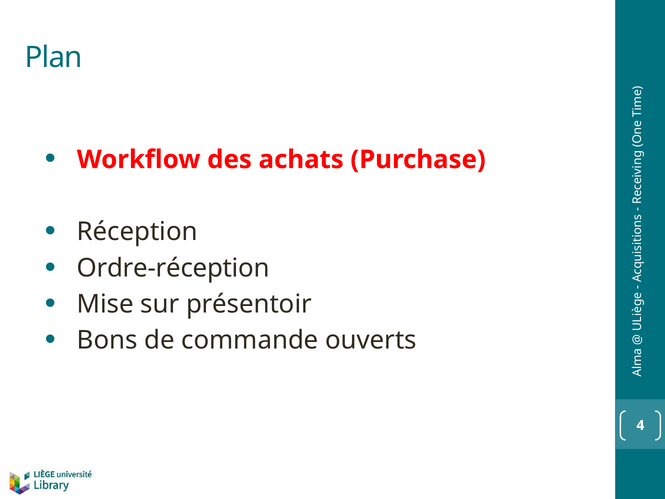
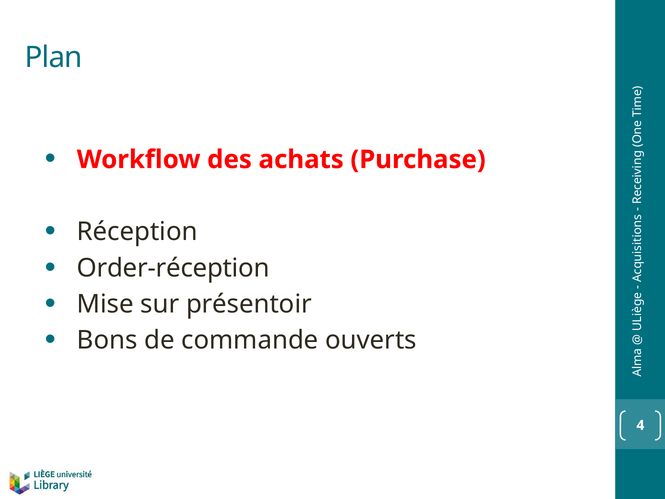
Ordre-réception: Ordre-réception -> Order-réception (173, 268)
